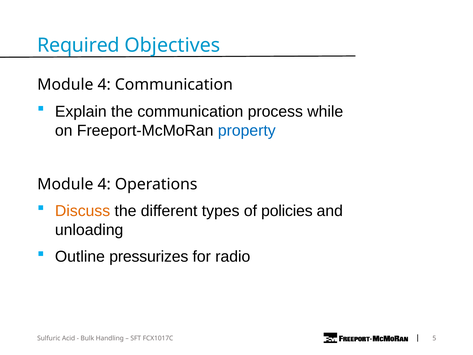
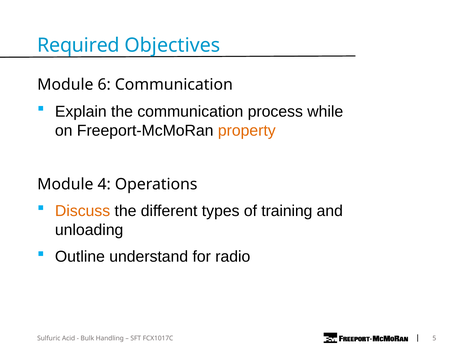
4: 4 -> 6 (104, 85)
property colour: blue -> orange (247, 130)
policies: policies -> training (287, 211)
pressurizes: pressurizes -> understand (149, 257)
